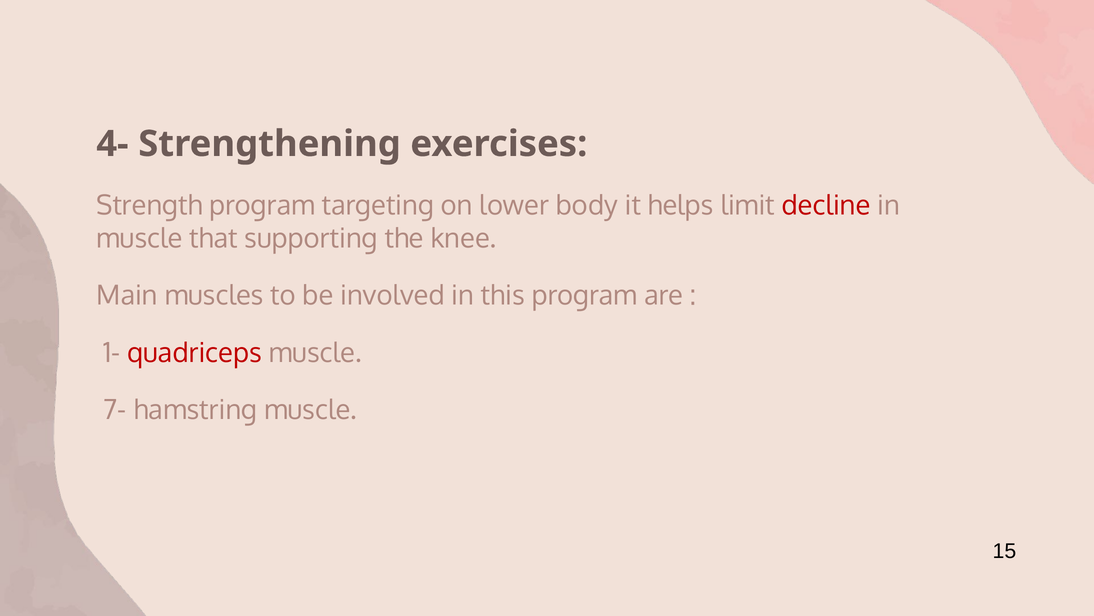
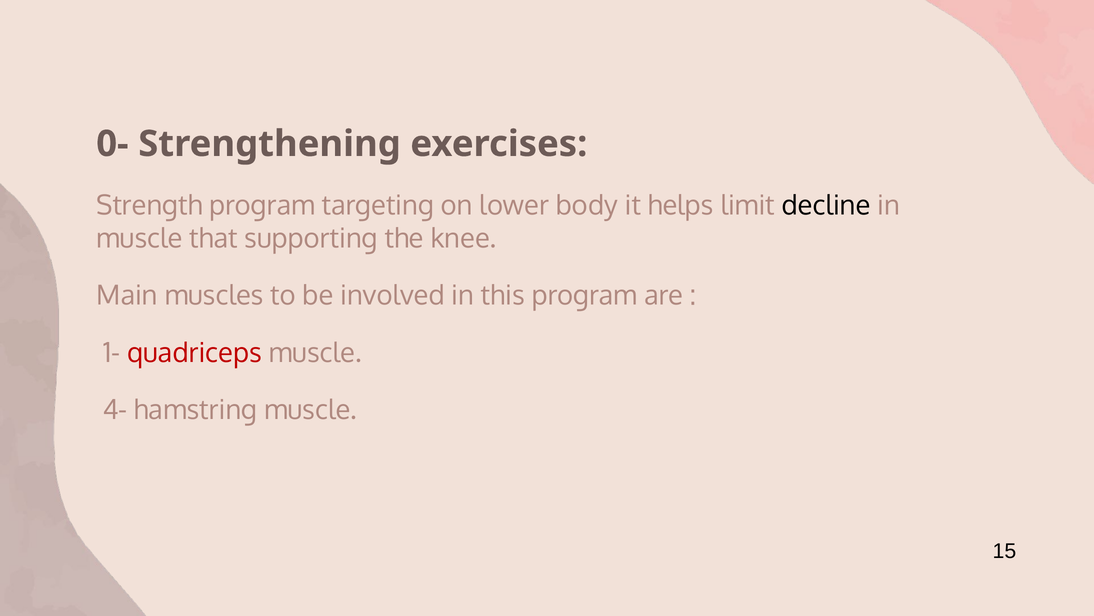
4-: 4- -> 0- (113, 144)
decline colour: red -> black (826, 206)
7-: 7- -> 4- (115, 410)
